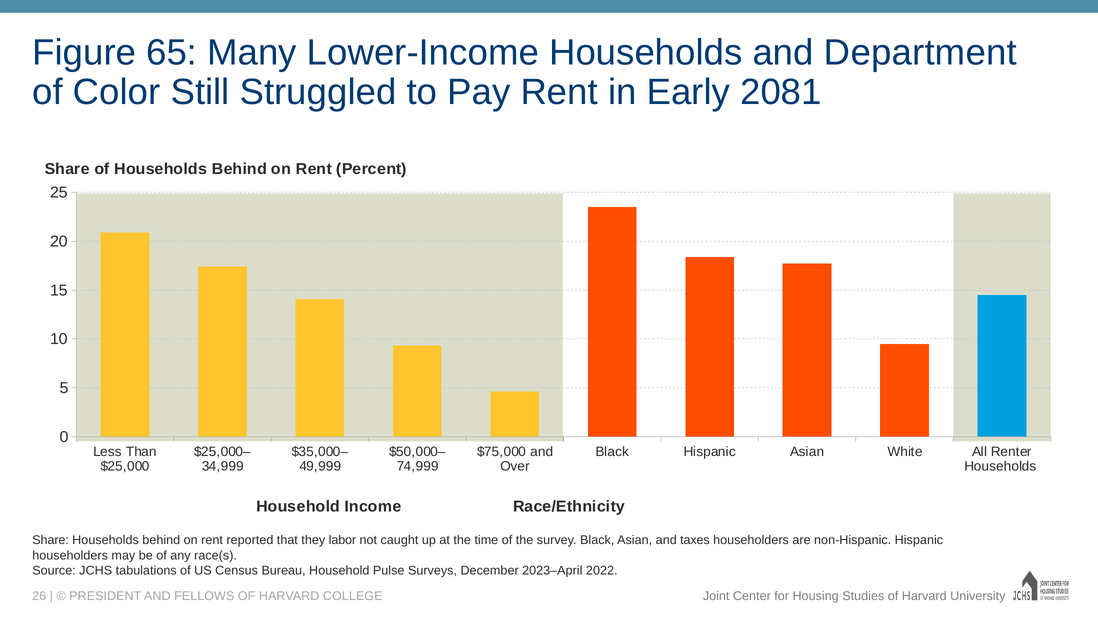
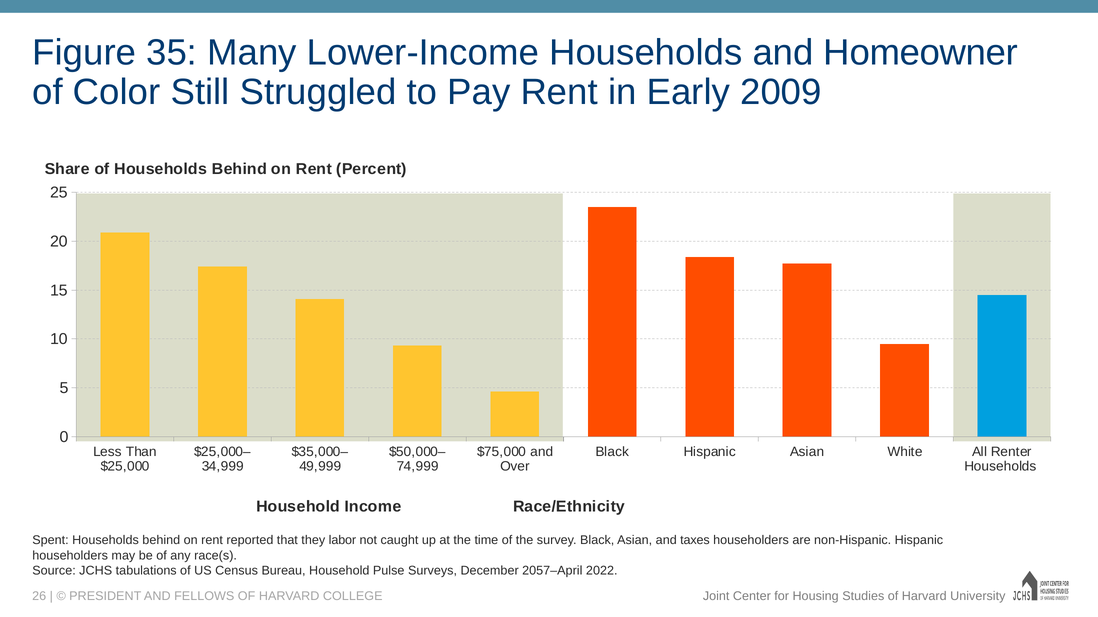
65: 65 -> 35 (172, 53)
Department: Department -> Homeowner (921, 53)
2081: 2081 -> 2009 (781, 93)
Share: Share -> Spent (51, 541)
2023–April: 2023–April -> 2057–April (552, 571)
